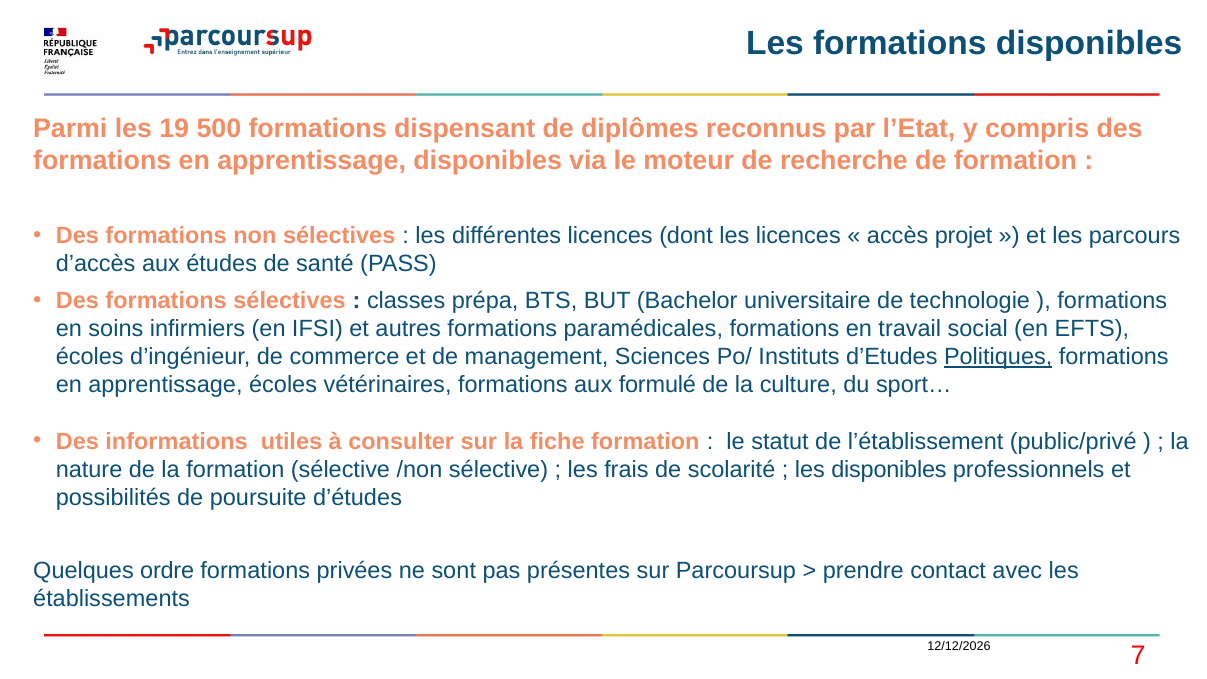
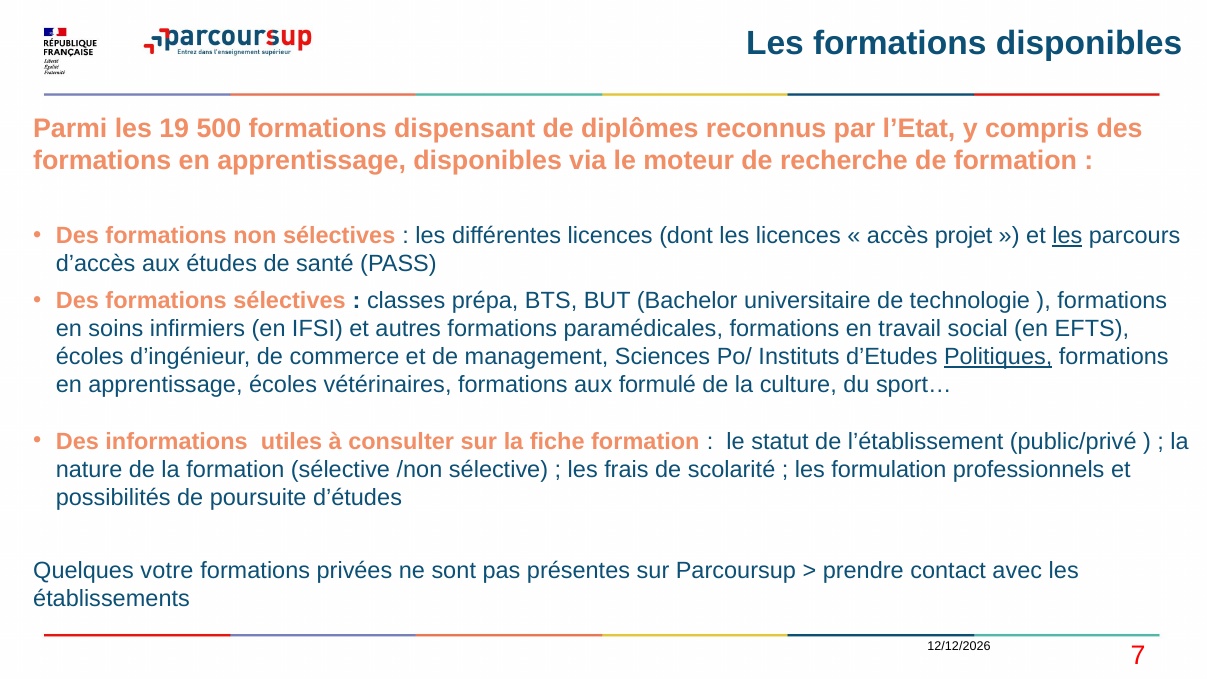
les underline: none -> present (1067, 236)
les disponibles: disponibles -> formulation (889, 470)
ordre: ordre -> votre (167, 571)
